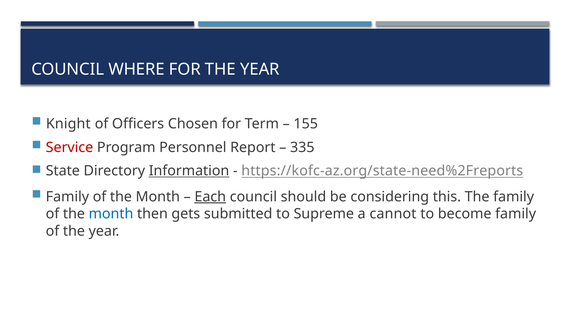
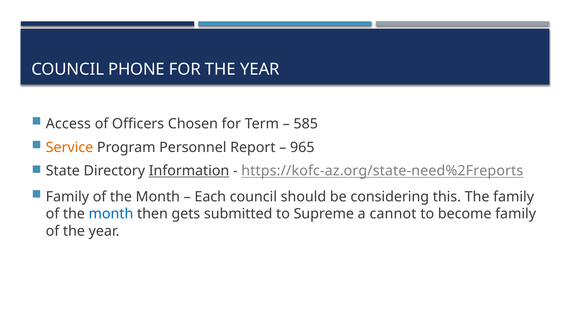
WHERE: WHERE -> PHONE (137, 69)
Knight: Knight -> Access (68, 124)
155: 155 -> 585 (306, 124)
Service colour: red -> orange (69, 147)
335: 335 -> 965 (302, 147)
Each underline: present -> none (210, 197)
